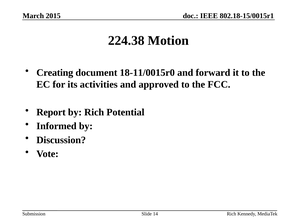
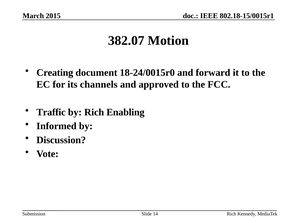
224.38: 224.38 -> 382.07 (126, 41)
18-11/0015r0: 18-11/0015r0 -> 18-24/0015r0 (147, 72)
activities: activities -> channels (99, 84)
Report: Report -> Traffic (51, 112)
Potential: Potential -> Enabling (125, 112)
